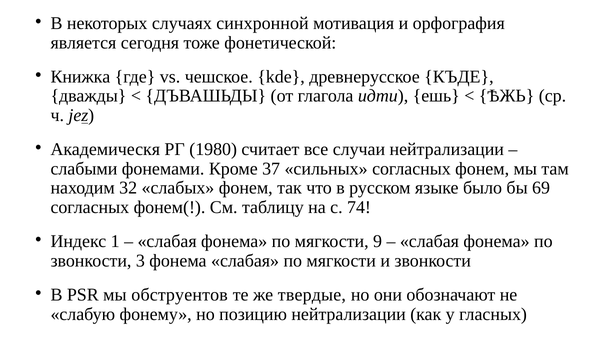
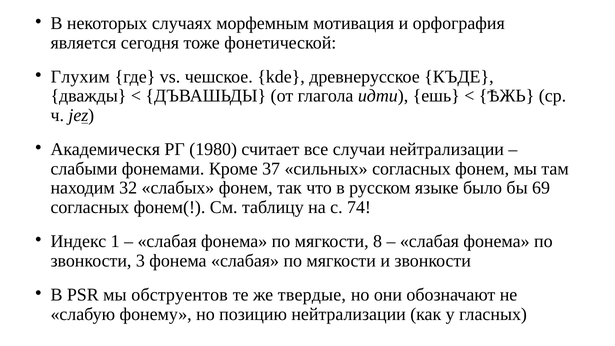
синхронной: синхронной -> морфемным (263, 23)
Книжка: Книжка -> Глухим (80, 77)
9: 9 -> 8 (378, 241)
